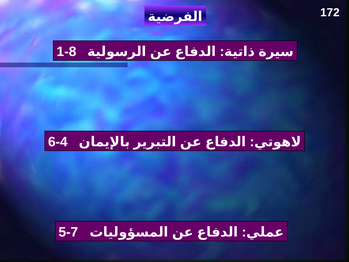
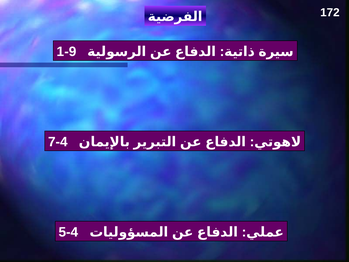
1-8: 1-8 -> 1-9 (67, 52)
6-4: 6-4 -> 7-4 (58, 142)
5-7: 5-7 -> 5-4 (68, 232)
